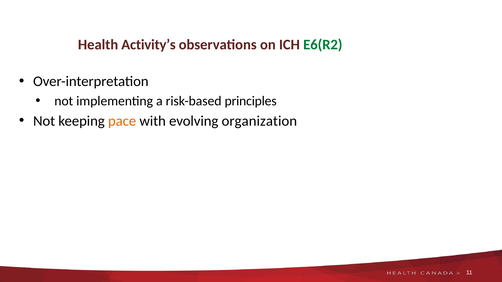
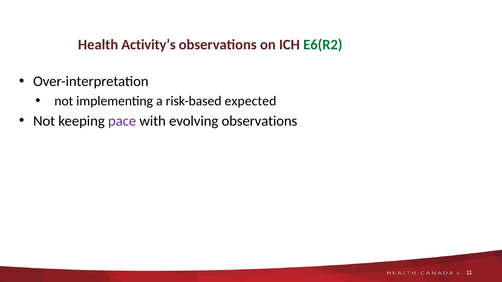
principles: principles -> expected (250, 101)
pace colour: orange -> purple (122, 121)
evolving organization: organization -> observations (259, 121)
